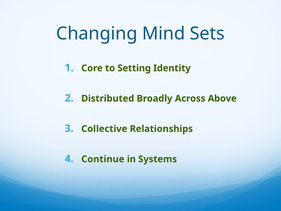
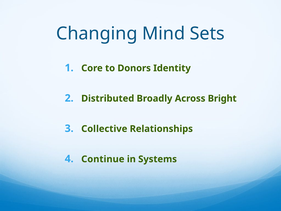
Setting: Setting -> Donors (134, 68)
Above: Above -> Bright (222, 98)
